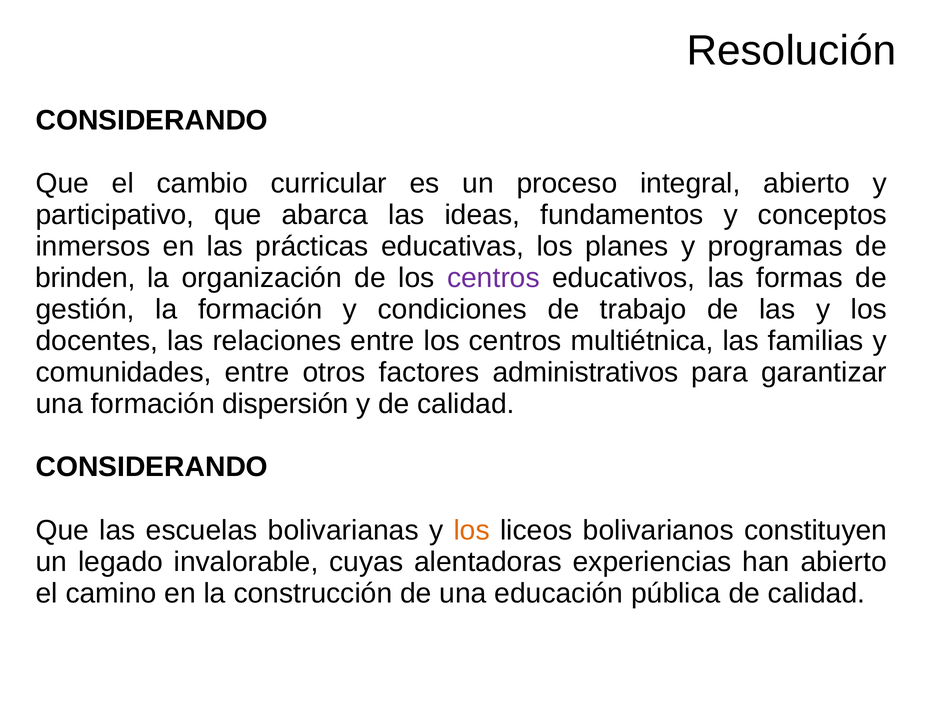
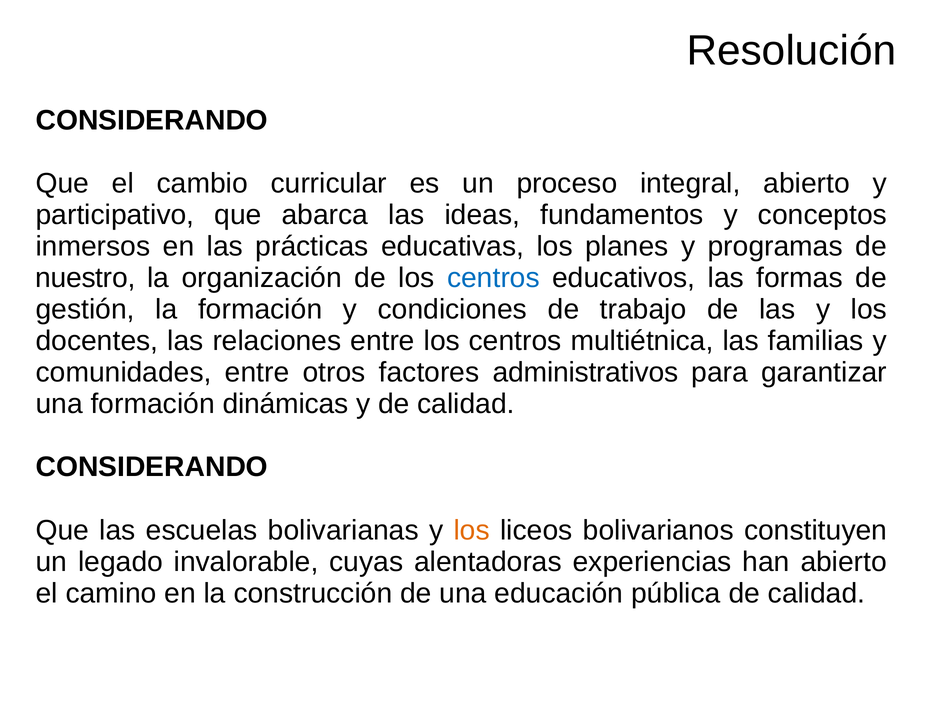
brinden: brinden -> nuestro (85, 278)
centros colour: purple -> blue (493, 278)
dispersión: dispersión -> dinámicas (285, 404)
